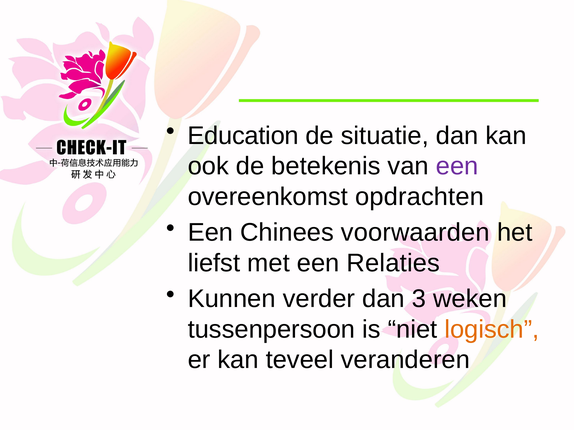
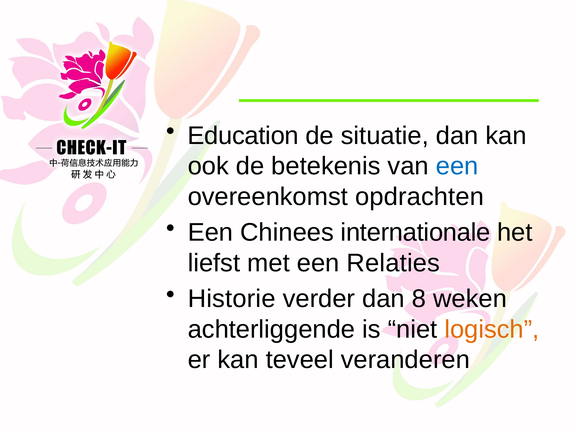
een colour: purple -> blue (457, 166)
voorwaarden: voorwaarden -> internationale (416, 233)
Kunnen: Kunnen -> Historie (232, 299)
3: 3 -> 8 (419, 299)
tussenpersoon: tussenpersoon -> achterliggende (271, 330)
